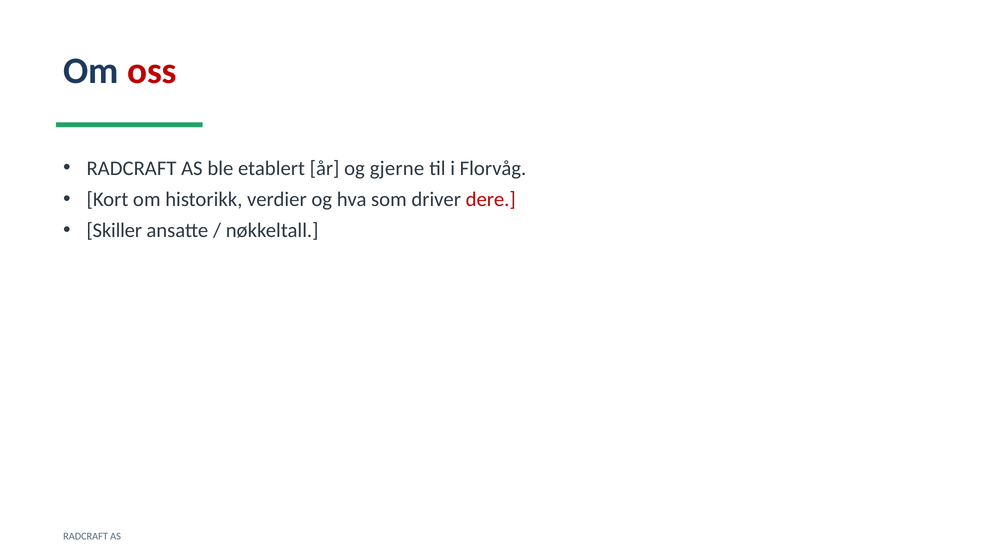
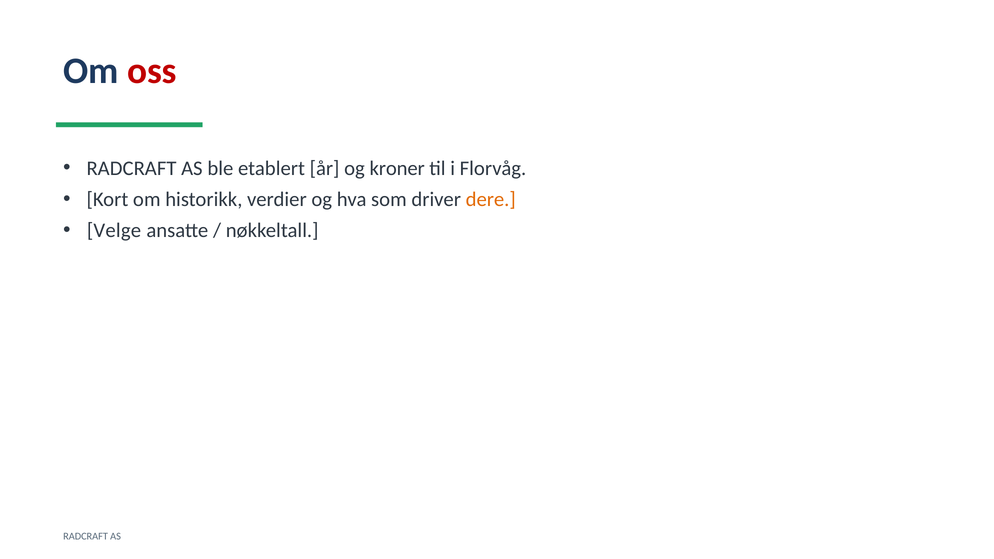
gjerne: gjerne -> kroner (397, 168)
dere colour: red -> orange (491, 199)
Skiller: Skiller -> Velge (114, 231)
